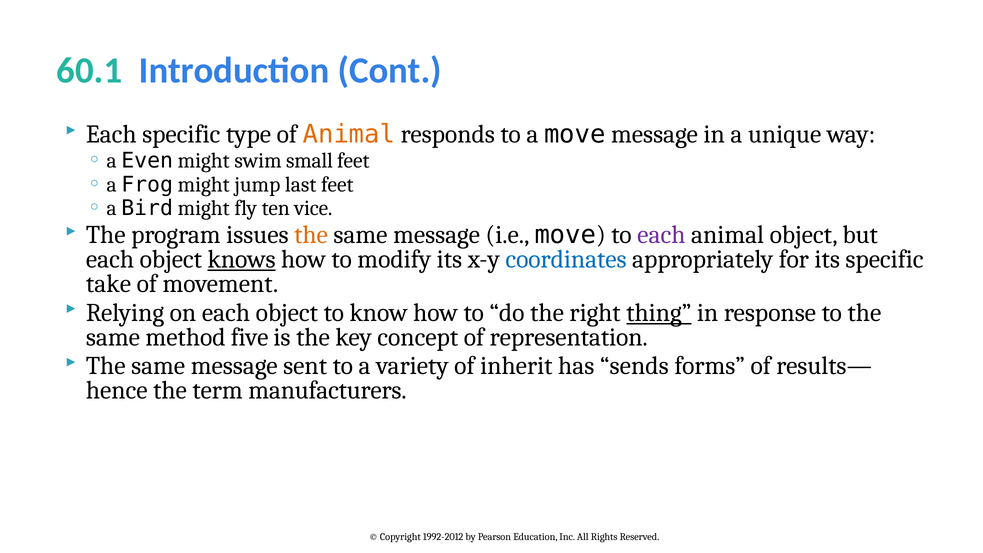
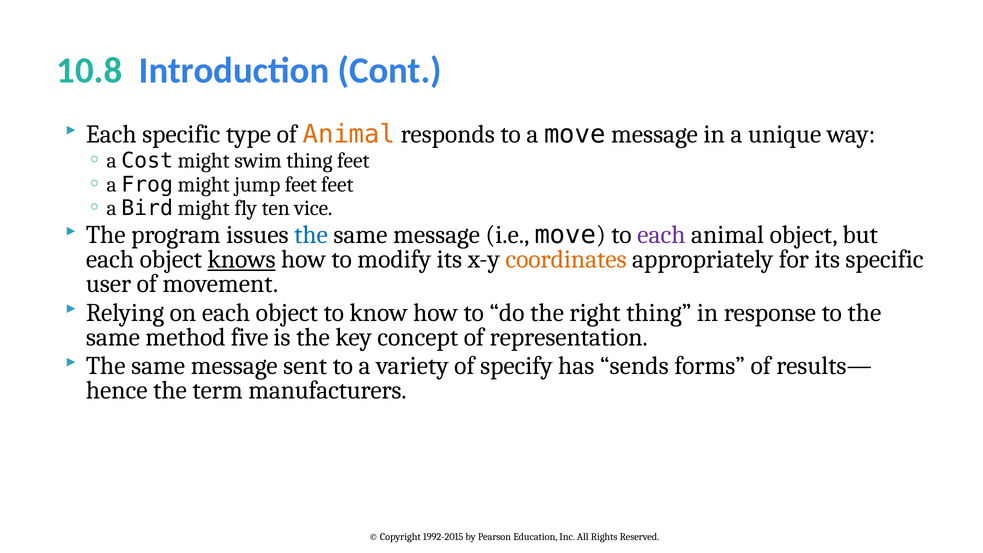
60.1: 60.1 -> 10.8 (89, 71)
Even: Even -> Cost (147, 160)
swim small: small -> thing (309, 160)
jump last: last -> feet (301, 184)
the colour: orange -> blue (311, 235)
coordinates colour: blue -> orange (566, 259)
take: take -> user (109, 284)
thing underline: present -> none (659, 313)
inherit: inherit -> specify (516, 366)
1992-2012: 1992-2012 -> 1992-2015 (443, 537)
